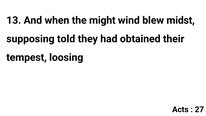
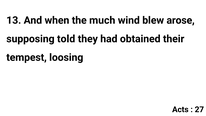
might: might -> much (102, 20)
midst: midst -> arose (181, 20)
